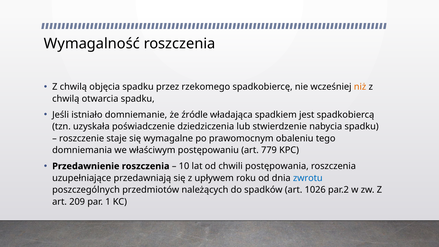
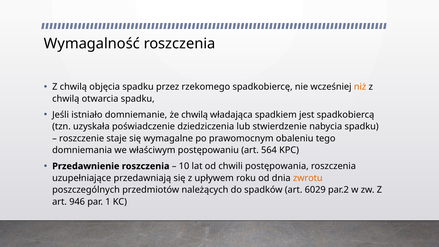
że źródle: źródle -> chwilą (195, 115)
779: 779 -> 564 (269, 150)
zwrotu colour: blue -> orange (308, 178)
1026: 1026 -> 6029 (315, 190)
209: 209 -> 946 (77, 202)
